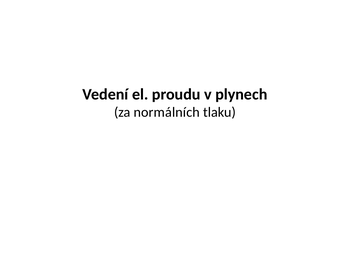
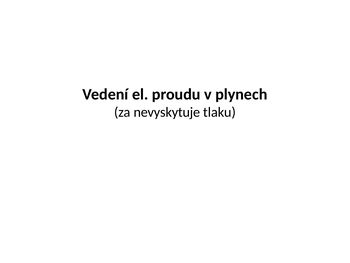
normálních: normálních -> nevyskytuje (167, 112)
